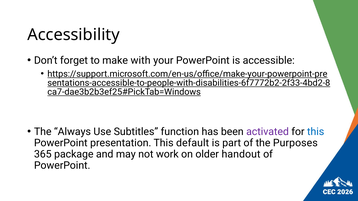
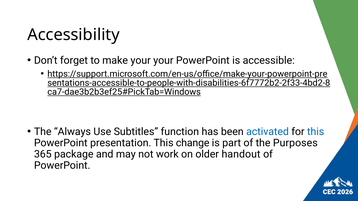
make with: with -> your (141, 61)
activated colour: purple -> blue (268, 132)
default: default -> change (193, 143)
